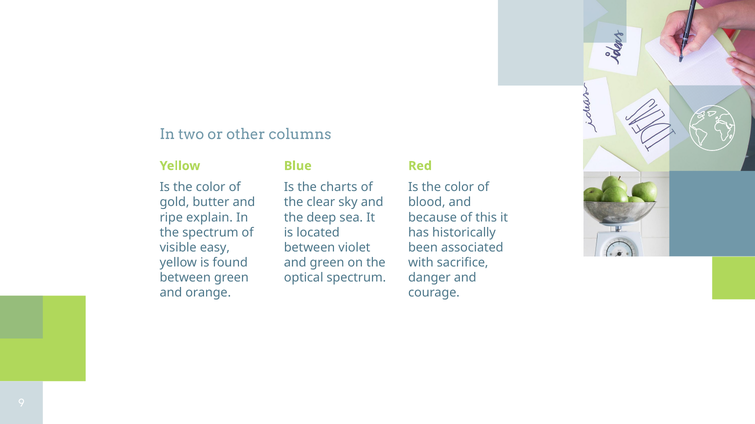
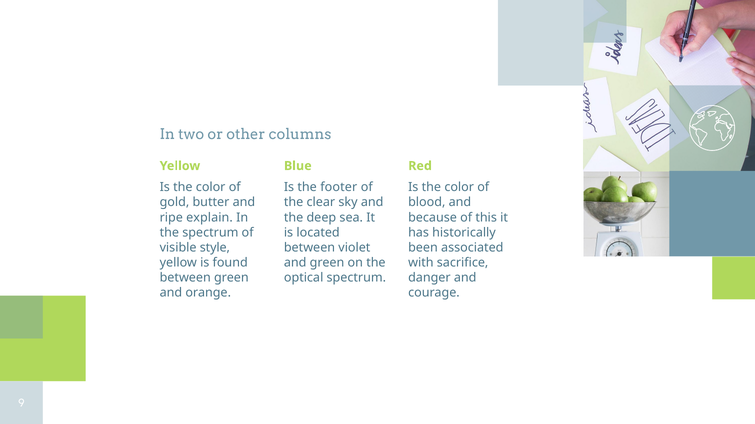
charts: charts -> footer (339, 188)
easy: easy -> style (215, 248)
